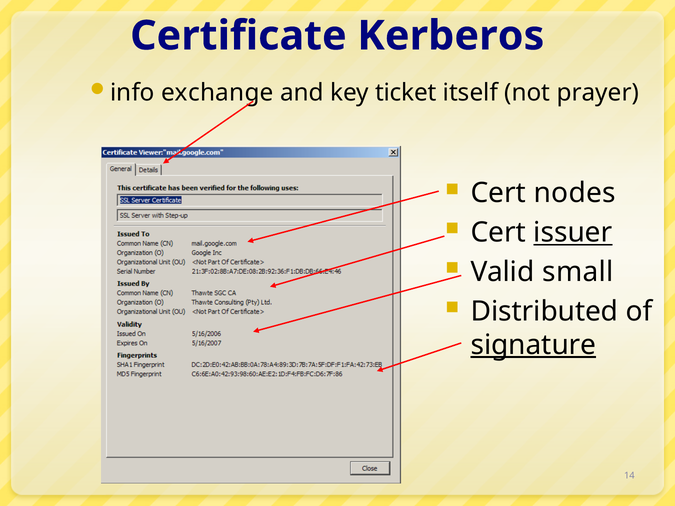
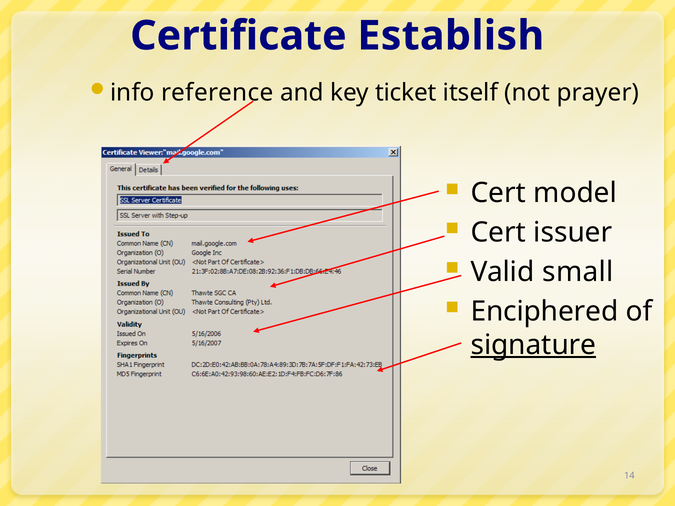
Kerberos: Kerberos -> Establish (451, 36)
exchange: exchange -> reference (217, 93)
nodes: nodes -> model (575, 193)
issuer underline: present -> none (573, 233)
Distributed: Distributed -> Enciphered (545, 311)
